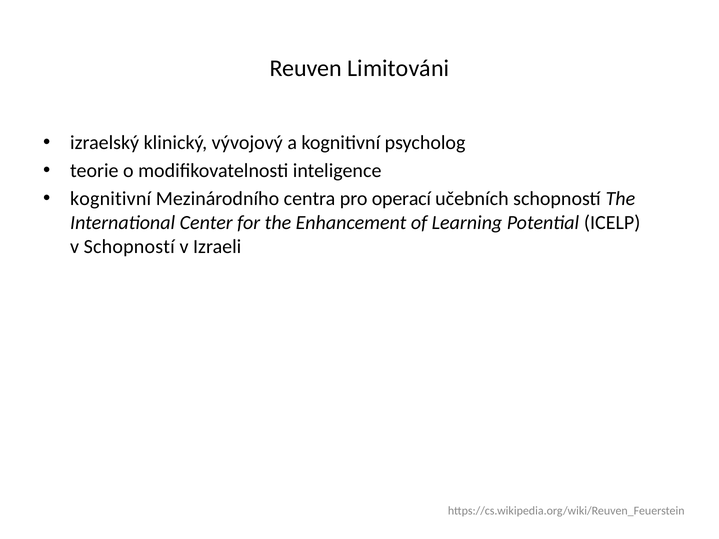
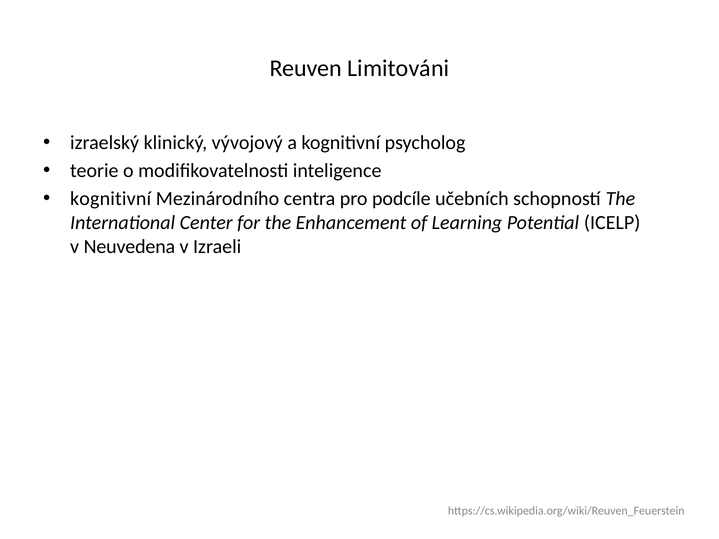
operací: operací -> podcíle (401, 199)
v Schopností: Schopností -> Neuvedena (129, 247)
